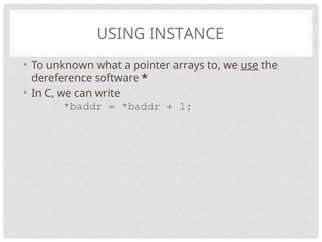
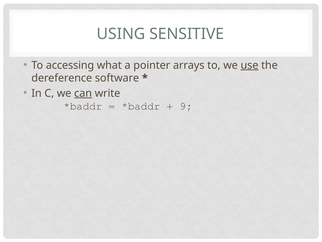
INSTANCE: INSTANCE -> SENSITIVE (187, 34)
unknown: unknown -> accessing (70, 65)
can underline: none -> present (83, 93)
1: 1 -> 9 (186, 106)
